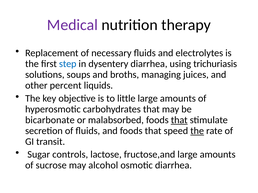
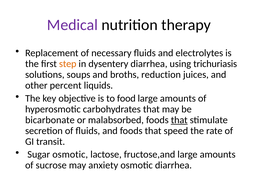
step colour: blue -> orange (68, 64)
managing: managing -> reduction (161, 75)
little: little -> food (126, 99)
the underline: present -> none (197, 131)
Sugar controls: controls -> osmotic (70, 155)
alcohol: alcohol -> anxiety (103, 166)
